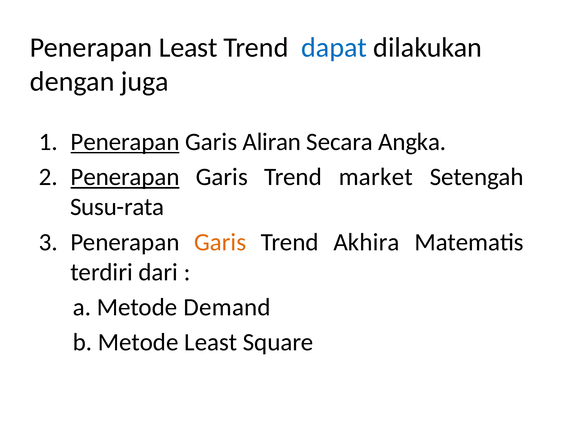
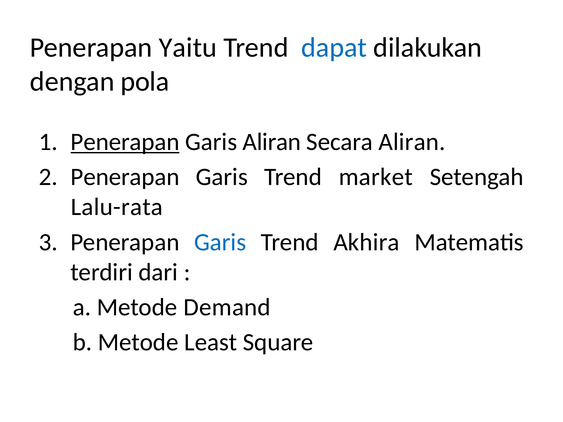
Penerapan Least: Least -> Yaitu (188, 48)
juga: juga -> pola (145, 81)
Secara Angka: Angka -> Aliran (412, 142)
Penerapan underline: present -> none (125, 177)
Susu-rata: Susu-rata -> Lalu-rata (117, 207)
Garis colour: orange -> blue (220, 242)
